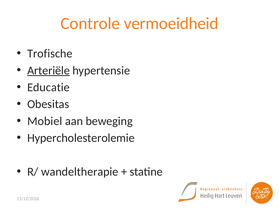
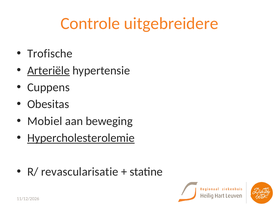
vermoeidheid: vermoeidheid -> uitgebreidere (171, 24)
Educatie: Educatie -> Cuppens (48, 87)
Hypercholesterolemie underline: none -> present (81, 138)
wandeltherapie: wandeltherapie -> revascularisatie (80, 172)
